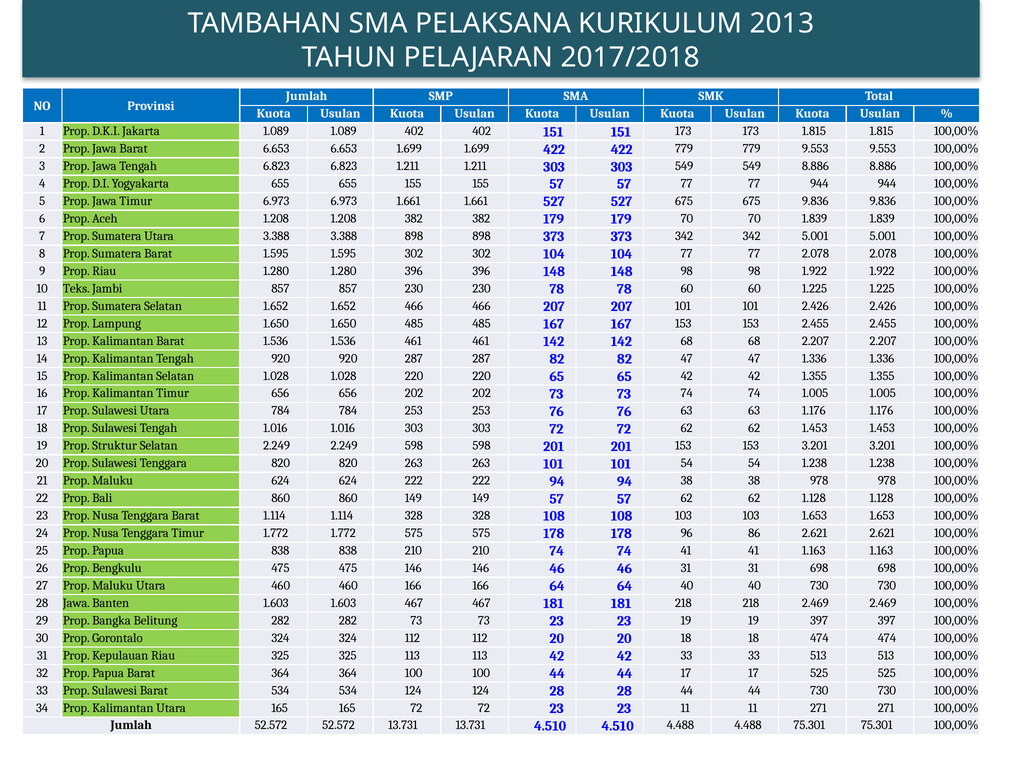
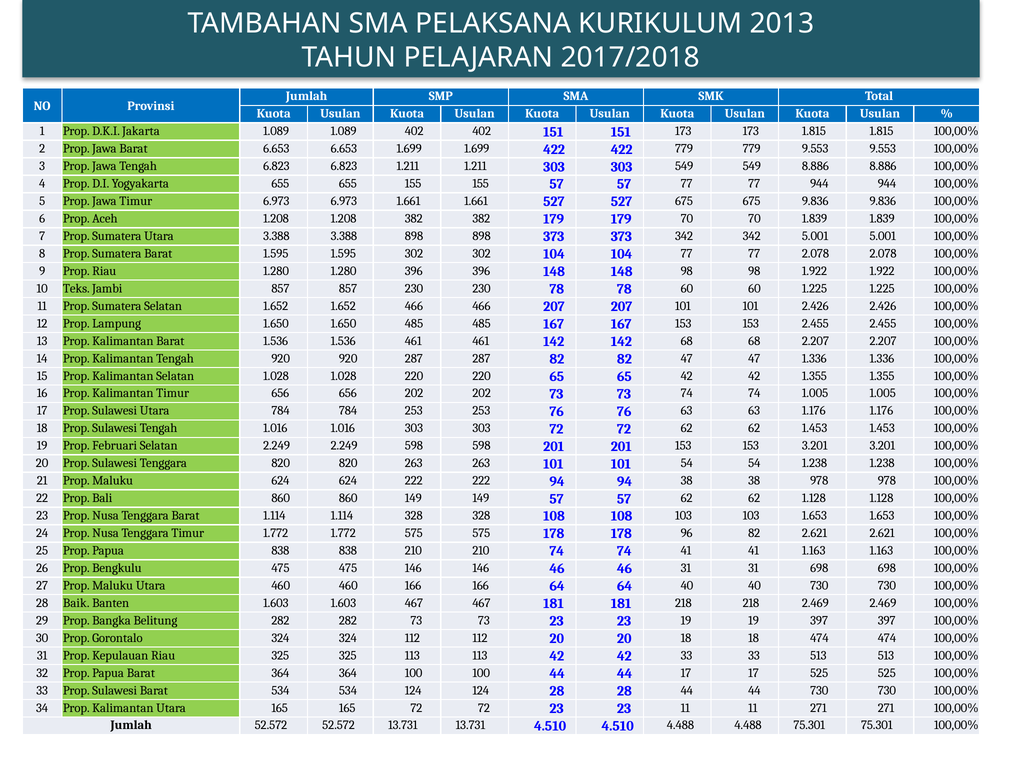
Struktur: Struktur -> Februari (115, 446)
96 86: 86 -> 82 (754, 533)
28 Jawa: Jawa -> Baik (76, 603)
